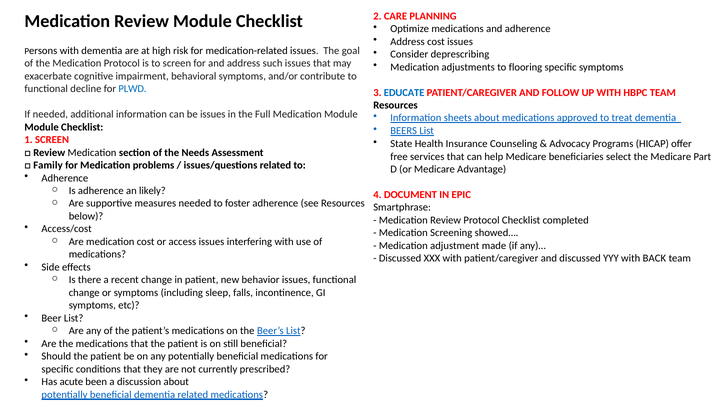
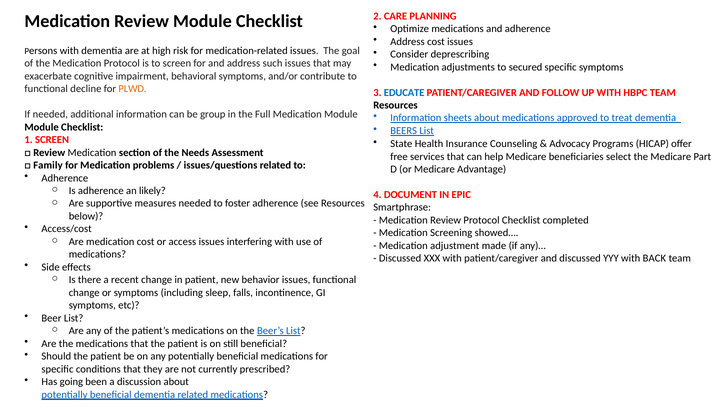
flooring: flooring -> secured (526, 67)
PLWD colour: blue -> orange (132, 89)
be issues: issues -> group (213, 114)
acute: acute -> going (71, 382)
